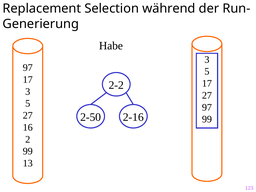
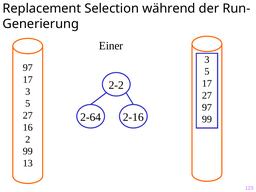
Habe: Habe -> Einer (111, 46)
2-50: 2-50 -> 2-64 (91, 117)
